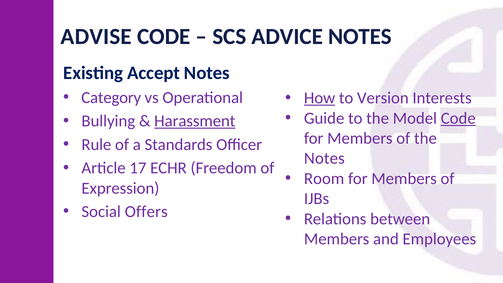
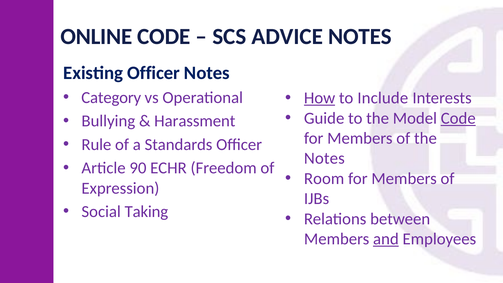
ADVISE: ADVISE -> ONLINE (96, 37)
Existing Accept: Accept -> Officer (154, 73)
Version: Version -> Include (383, 98)
Harassment underline: present -> none (195, 121)
17: 17 -> 90 (138, 168)
Offers: Offers -> Taking (146, 212)
and underline: none -> present (386, 239)
